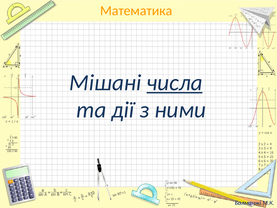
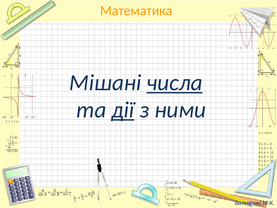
дії underline: none -> present (123, 110)
